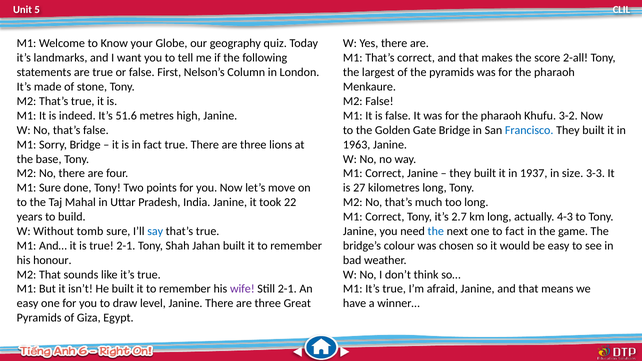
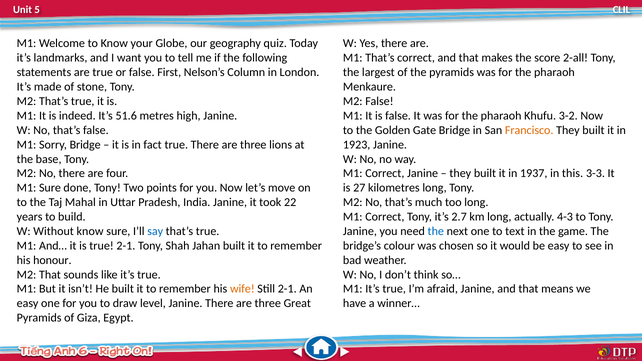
Francisco colour: blue -> orange (529, 130)
1963: 1963 -> 1923 (357, 145)
size: size -> this (573, 174)
Without tomb: tomb -> know (90, 231)
to fact: fact -> text (515, 231)
wife colour: purple -> orange (242, 289)
